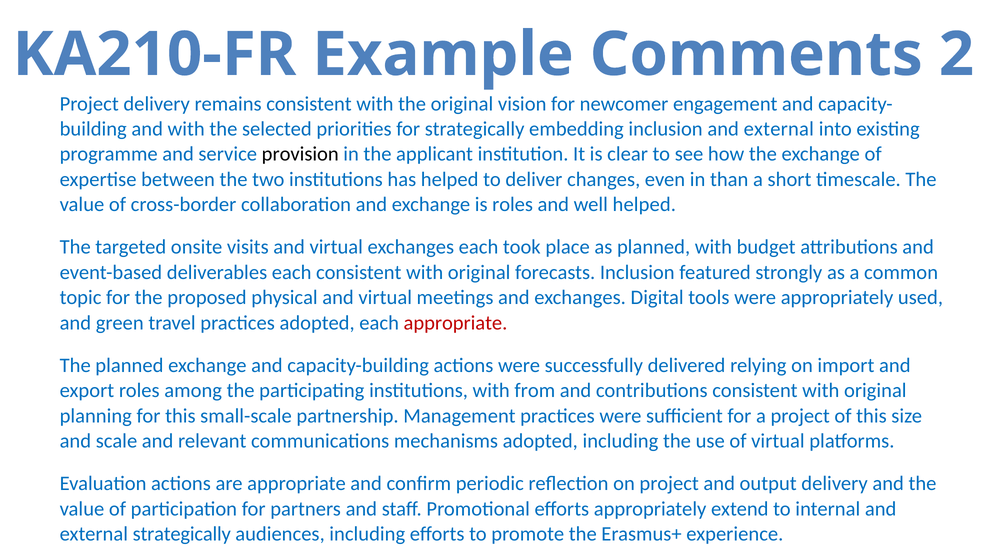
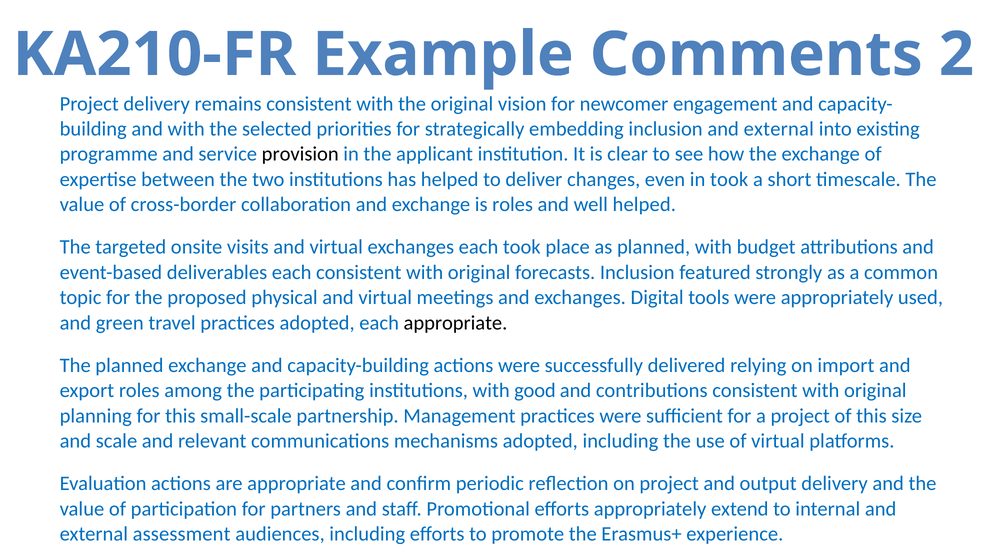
in than: than -> took (729, 179)
appropriate colour: red -> black (455, 323)
from: from -> good (535, 391)
external strategically: strategically -> assessment (182, 534)
